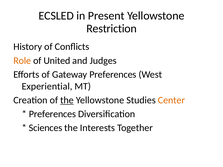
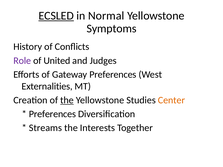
ECSLED underline: none -> present (56, 16)
Present: Present -> Normal (106, 16)
Restriction: Restriction -> Symptoms (112, 29)
Role colour: orange -> purple (22, 61)
Experiential: Experiential -> Externalities (47, 86)
Sciences: Sciences -> Streams (45, 128)
